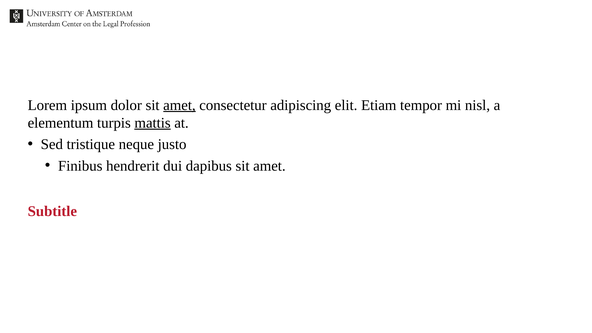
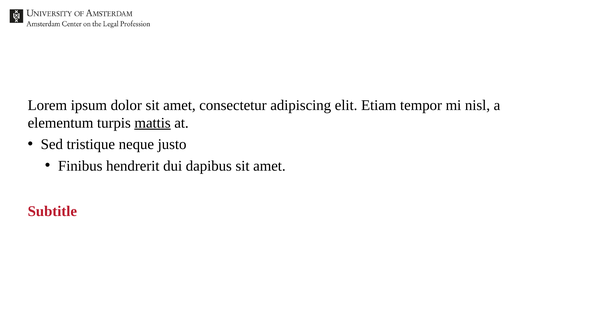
amet underline: present -> none (179, 105)
